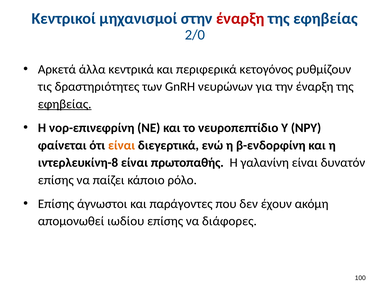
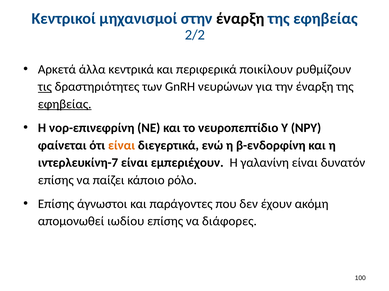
έναρξη colour: red -> black (240, 18)
2/0: 2/0 -> 2/2 (195, 35)
κετογόνος: κετογόνος -> ποικίλουν (266, 70)
τις underline: none -> present (45, 87)
ιντερλευκίνη-8: ιντερλευκίνη-8 -> ιντερλευκίνη-7 (78, 163)
πρωτοπαθής: πρωτοπαθής -> εμπεριέχουν (187, 163)
